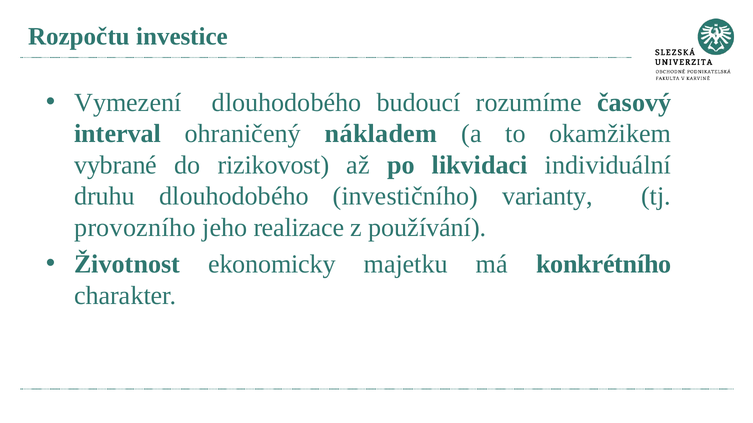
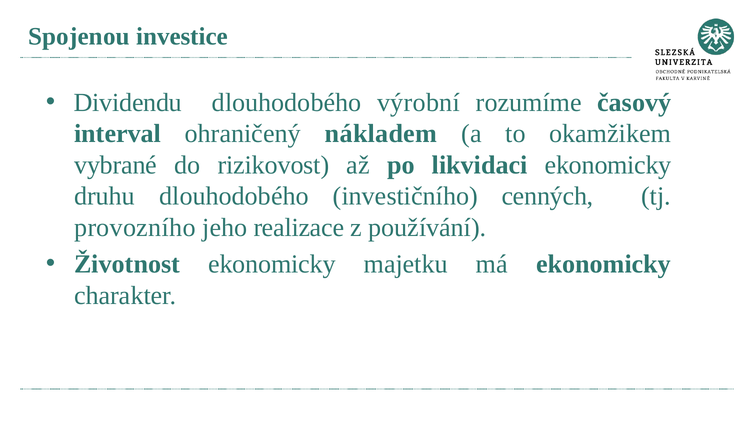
Rozpočtu: Rozpočtu -> Spojenou (79, 37)
Vymezení: Vymezení -> Dividendu (128, 103)
budoucí: budoucí -> výrobní (419, 103)
likvidaci individuální: individuální -> ekonomicky (608, 165)
varianty: varianty -> cenných (548, 197)
má konkrétního: konkrétního -> ekonomicky (604, 265)
